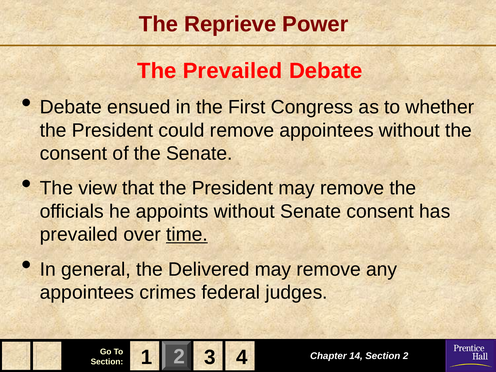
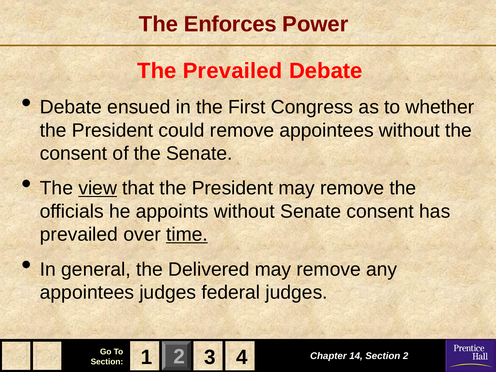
Reprieve: Reprieve -> Enforces (230, 24)
view underline: none -> present (98, 188)
appointees crimes: crimes -> judges (168, 292)
